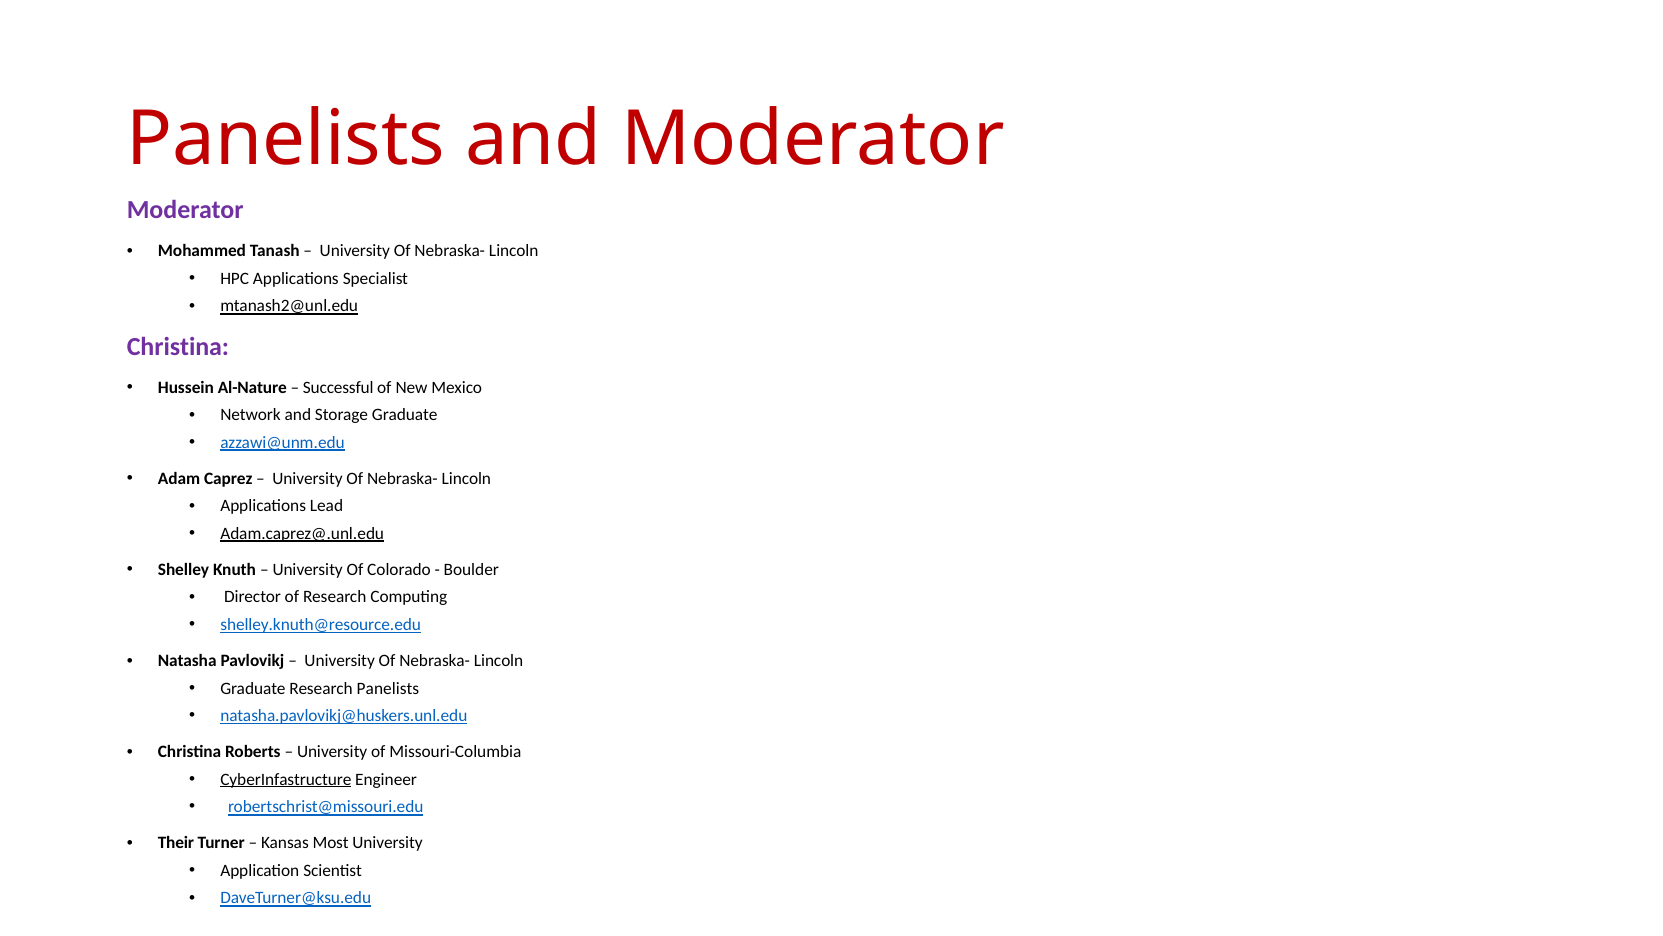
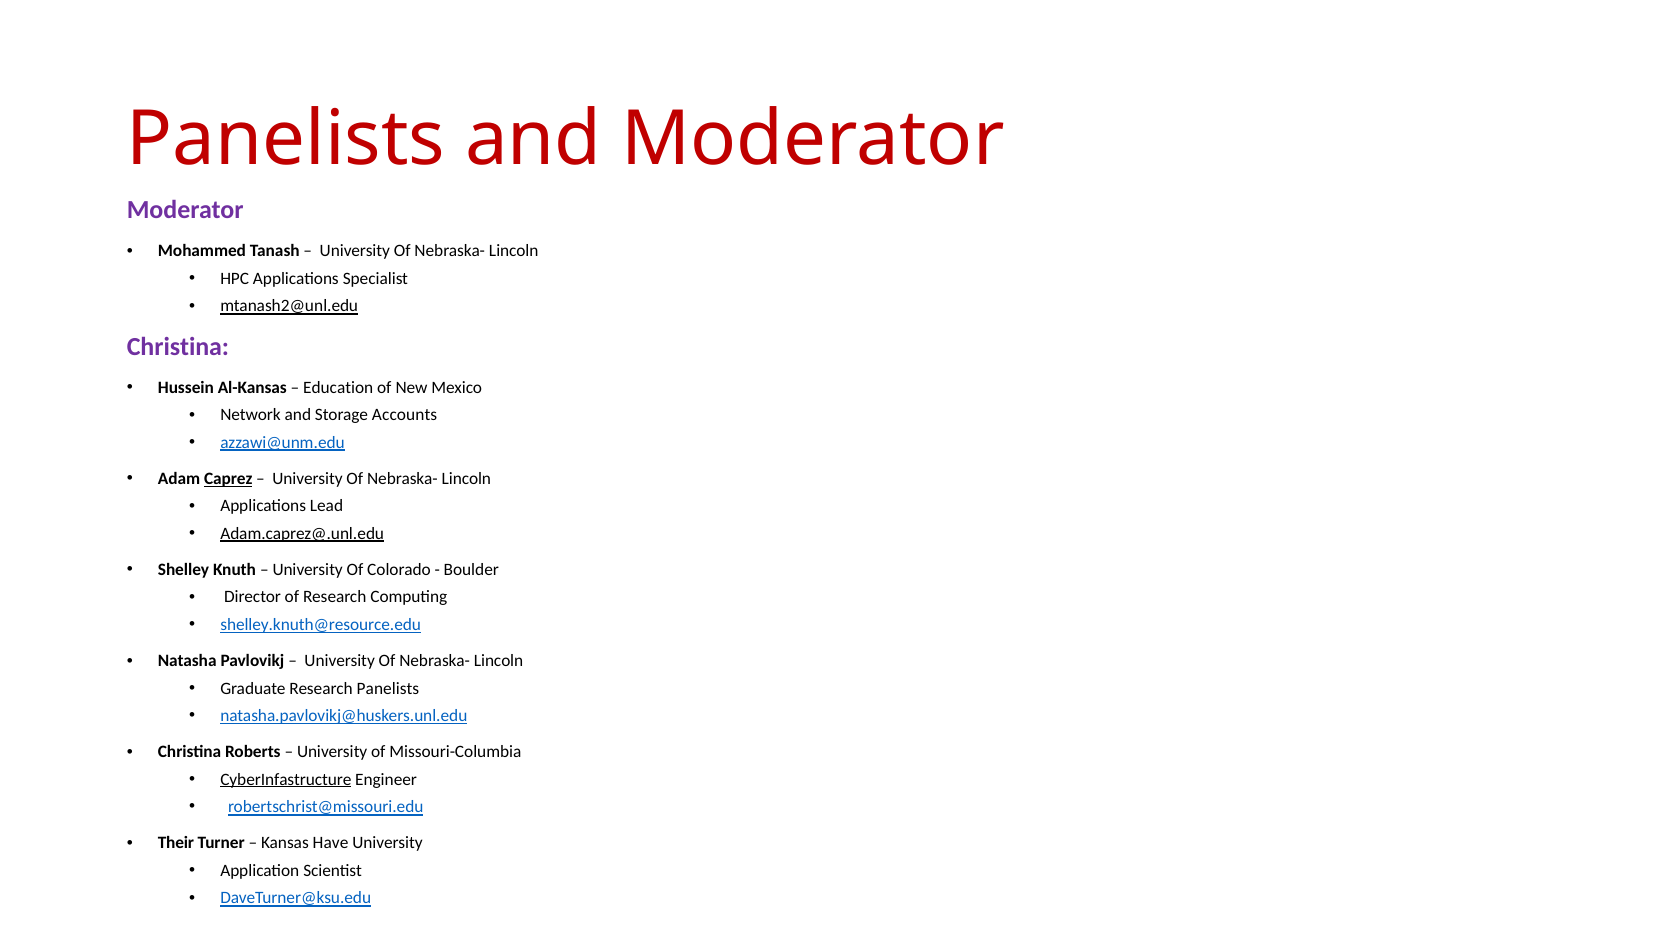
Al-Nature: Al-Nature -> Al-Kansas (252, 387)
Successful: Successful -> Education (338, 387)
Storage Graduate: Graduate -> Accounts (405, 415)
Caprez underline: none -> present (228, 478)
Most: Most -> Have (331, 843)
